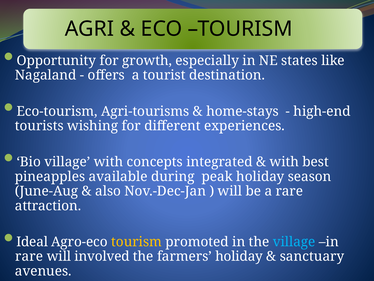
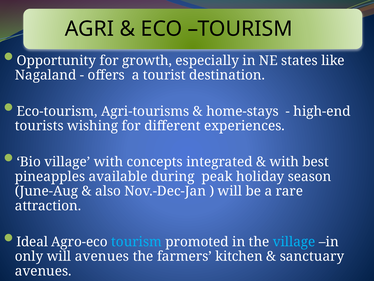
tourism colour: yellow -> light blue (137, 241)
rare: rare -> only (29, 256)
will involved: involved -> avenues (102, 256)
farmers holiday: holiday -> kitchen (239, 256)
